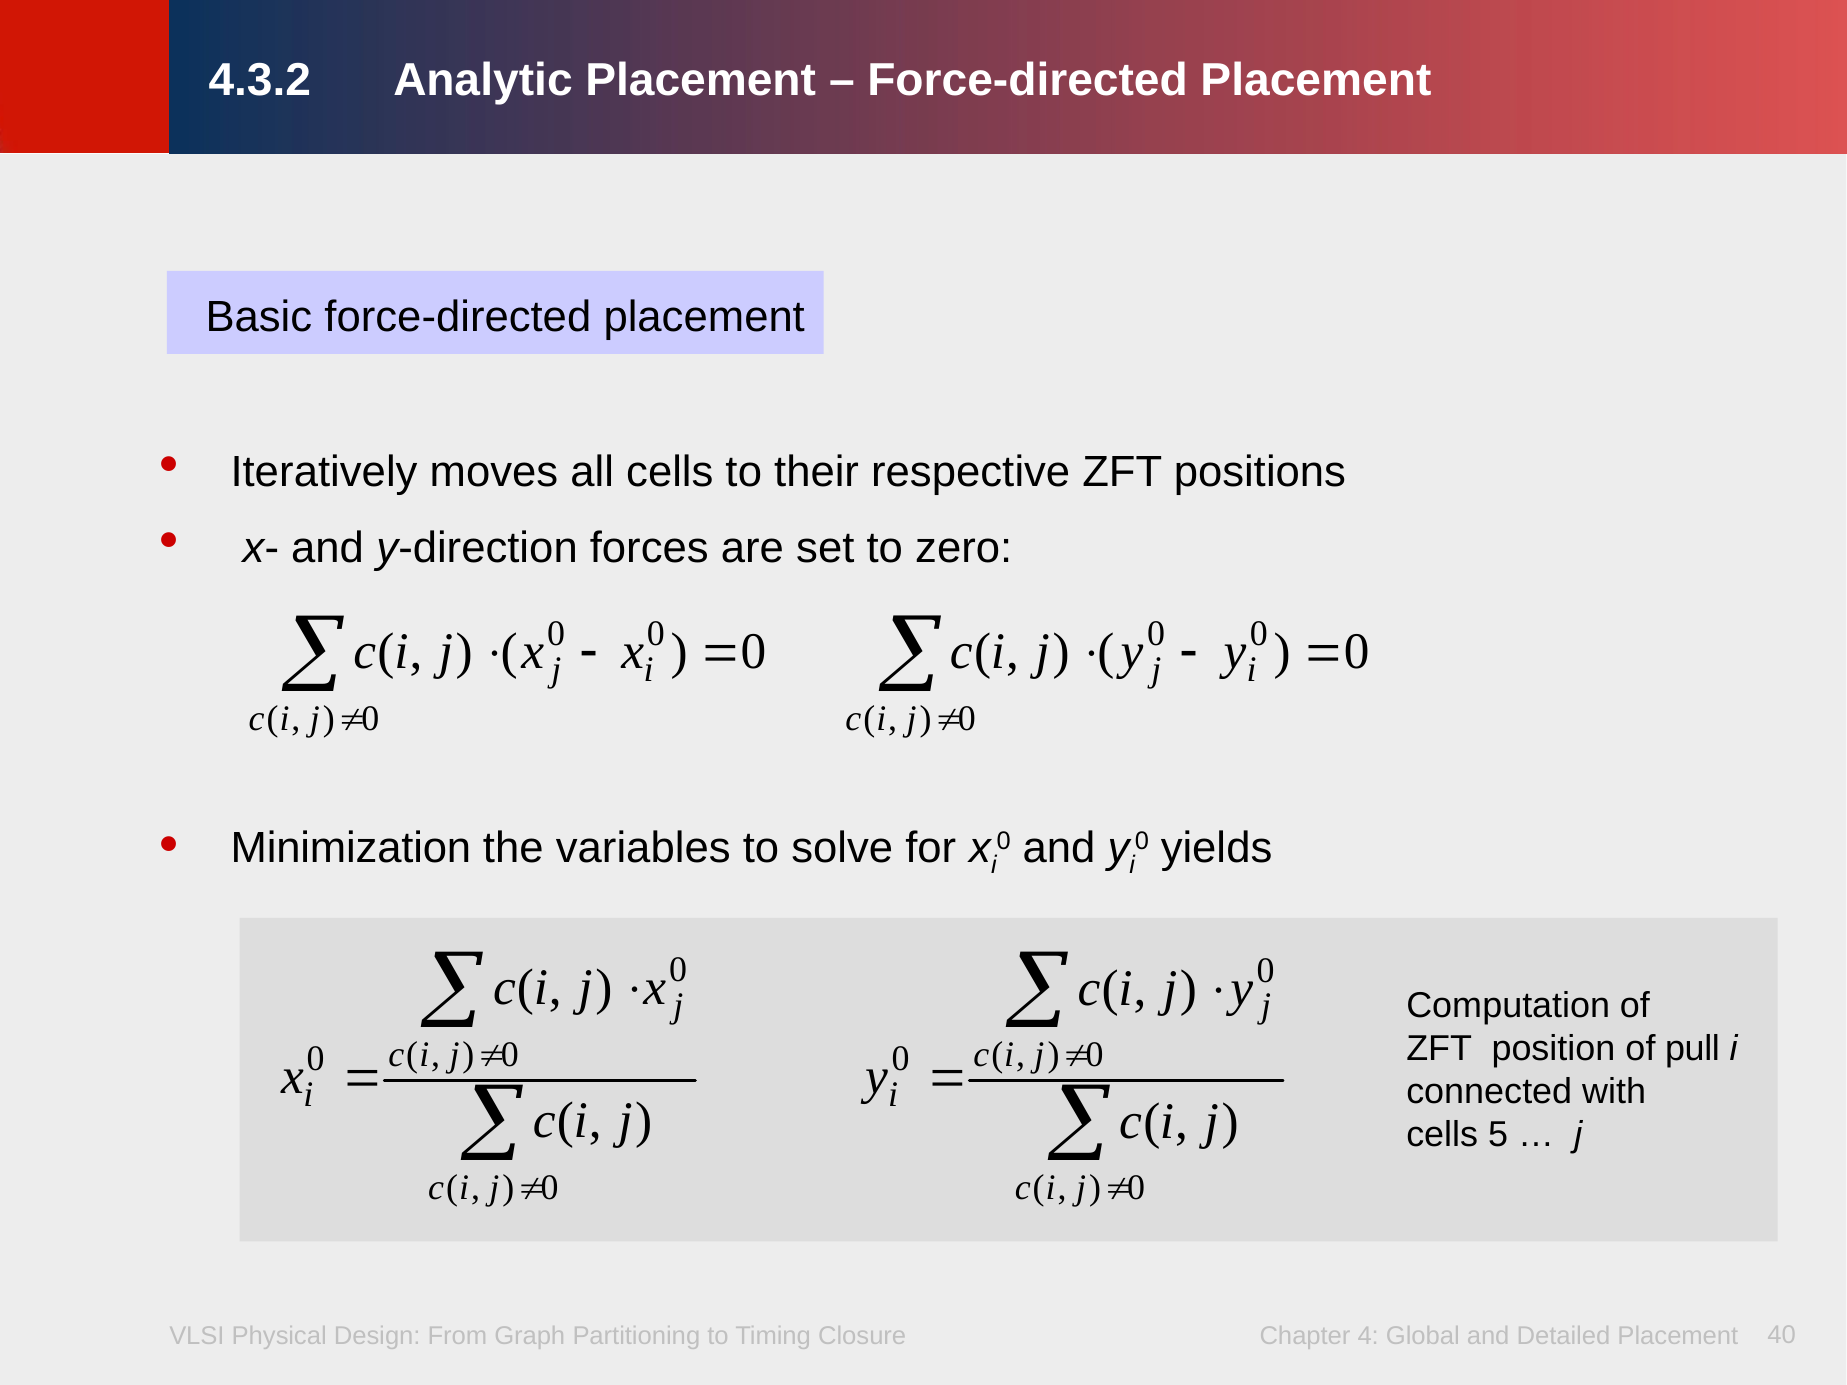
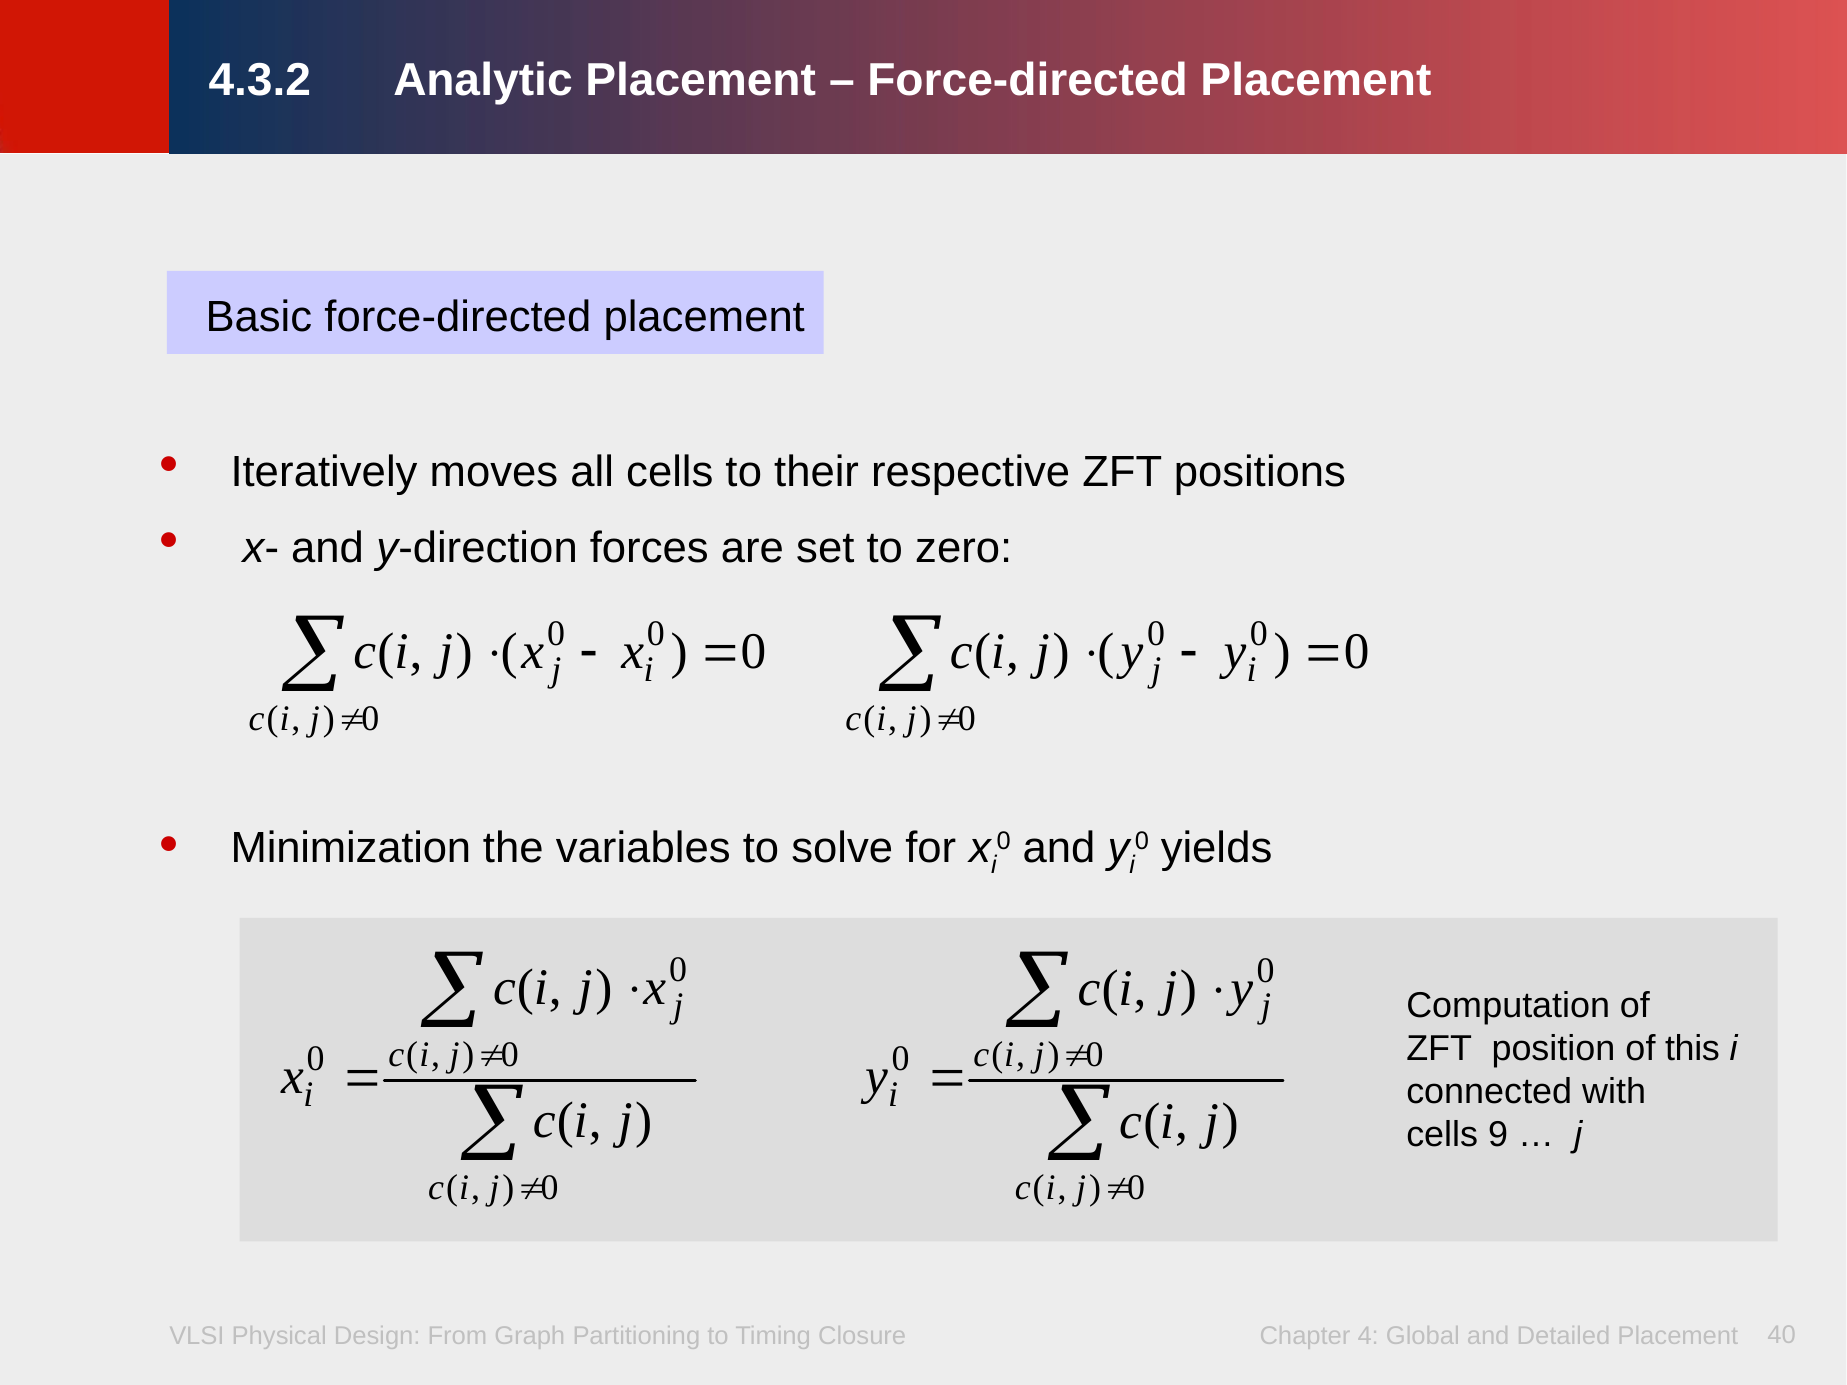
pull: pull -> this (1692, 1049)
5: 5 -> 9 (1498, 1135)
